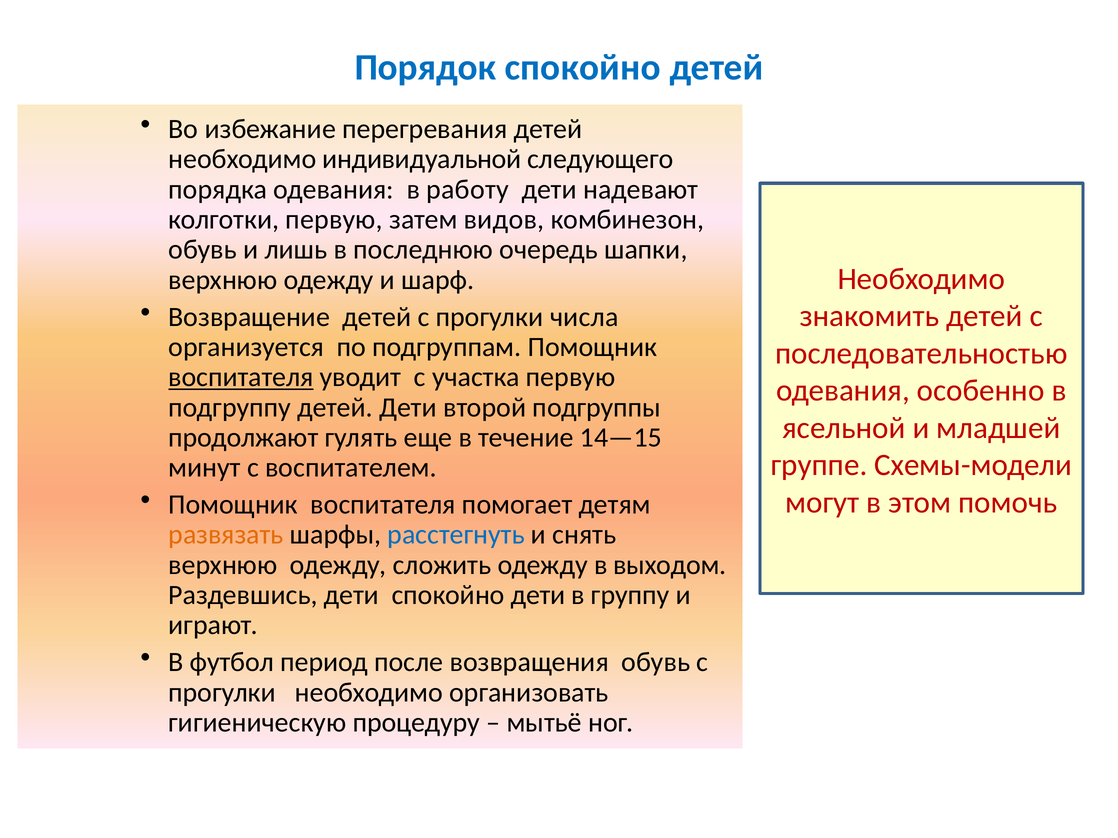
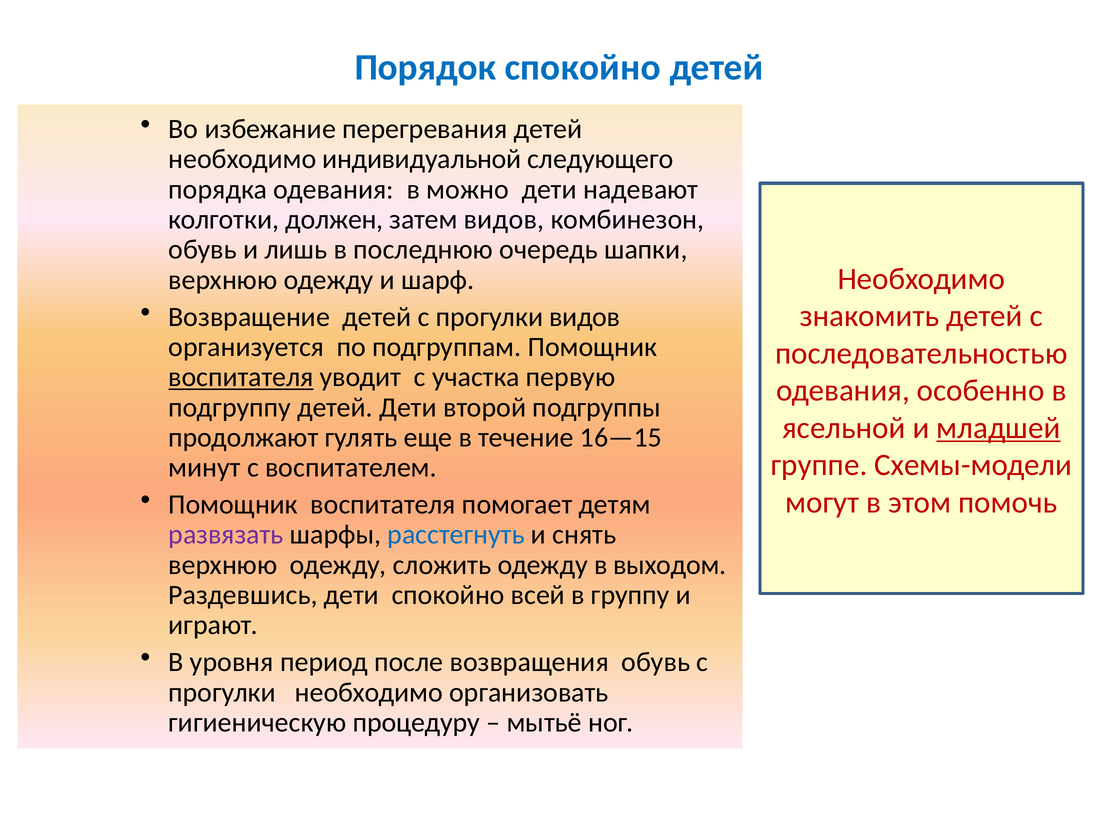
работу: работу -> можно (468, 190)
колготки первую: первую -> должен (334, 220)
прогулки числа: числа -> видов (585, 317)
младшей underline: none -> present (998, 428)
14—15: 14—15 -> 16—15 (621, 438)
развязать colour: orange -> purple (226, 535)
спокойно дети: дети -> всей (538, 595)
футбол: футбол -> уровня (232, 663)
